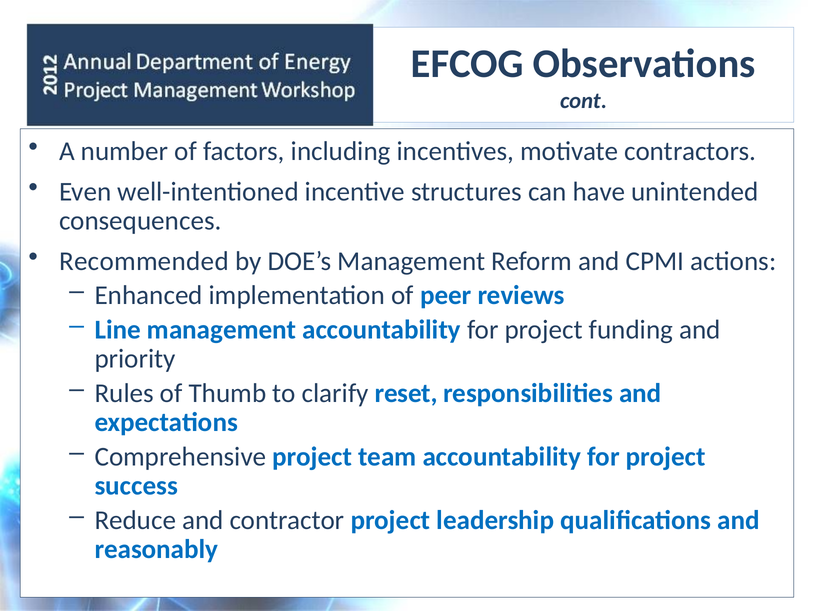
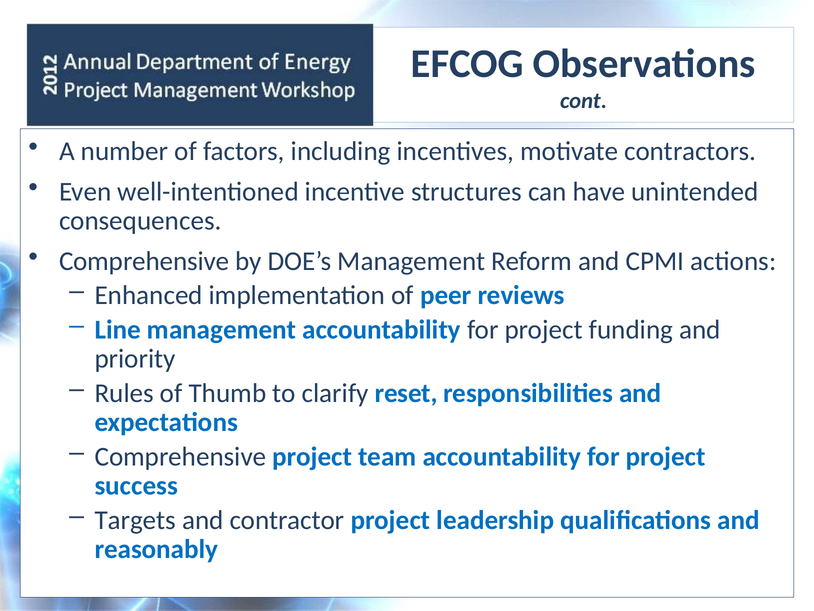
Recommended: Recommended -> Comprehensive (144, 261)
Reduce: Reduce -> Targets (135, 520)
